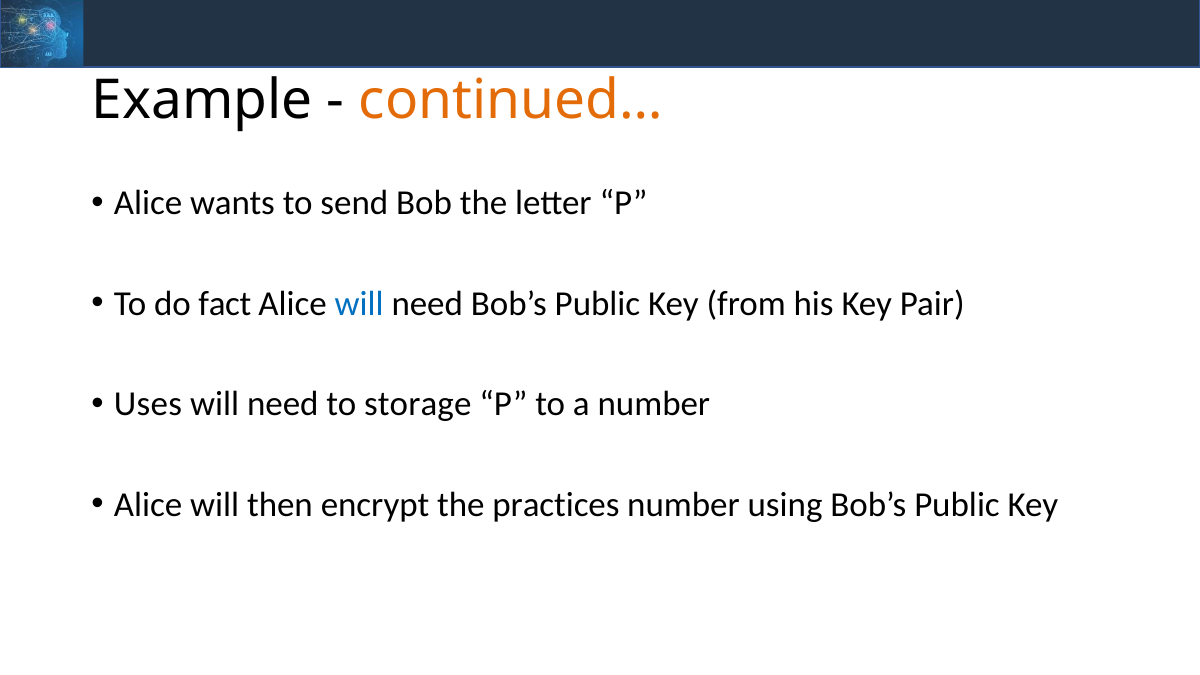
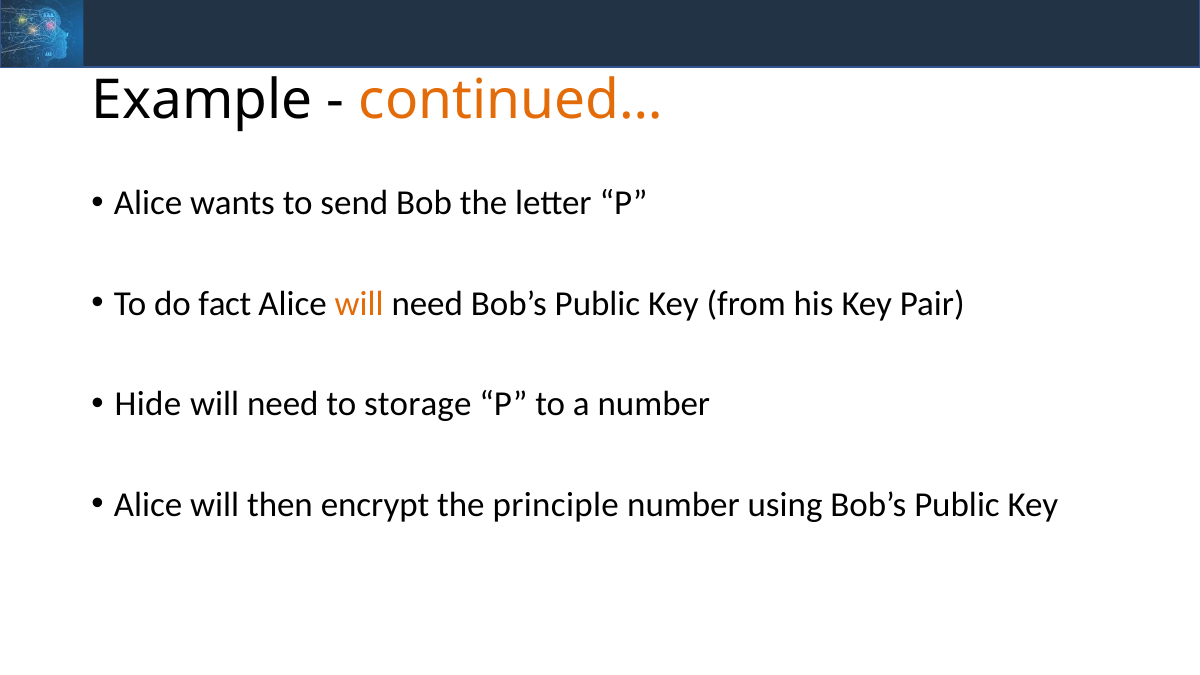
will colour: blue -> orange (359, 304)
Uses: Uses -> Hide (148, 404)
practices: practices -> principle (556, 505)
